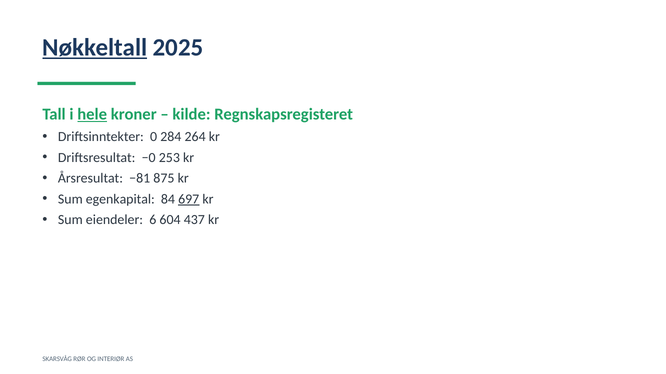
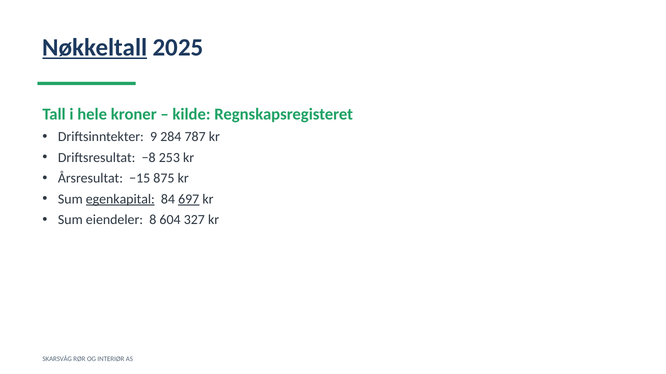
hele underline: present -> none (92, 115)
0: 0 -> 9 (154, 137)
264: 264 -> 787 (195, 137)
−0: −0 -> −8 (149, 158)
−81: −81 -> −15 (140, 179)
egenkapital underline: none -> present (120, 199)
6: 6 -> 8 (153, 220)
437: 437 -> 327 (194, 220)
